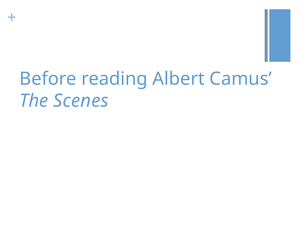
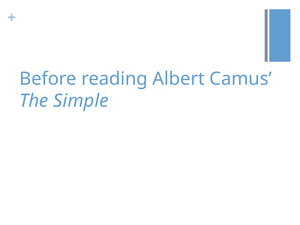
Scenes: Scenes -> Simple (81, 101)
